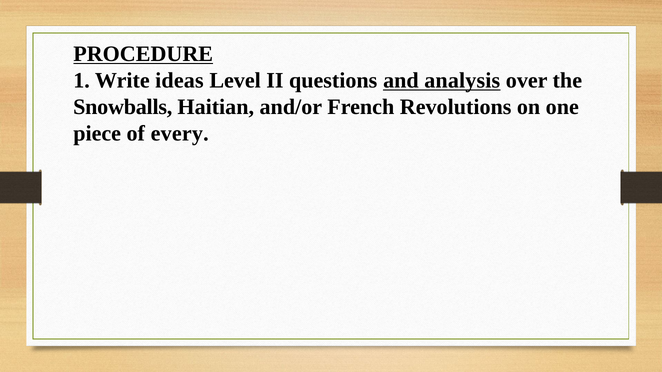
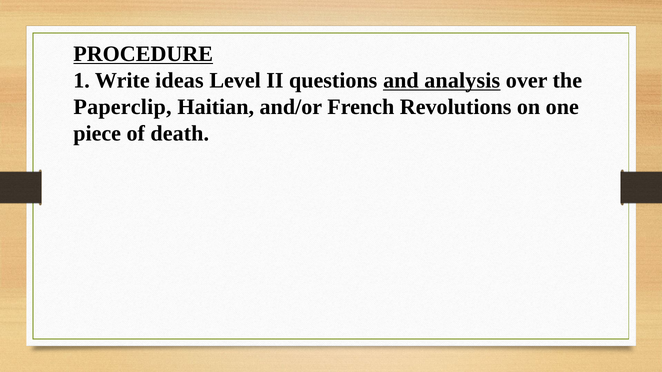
Snowballs: Snowballs -> Paperclip (122, 107)
every: every -> death (180, 133)
